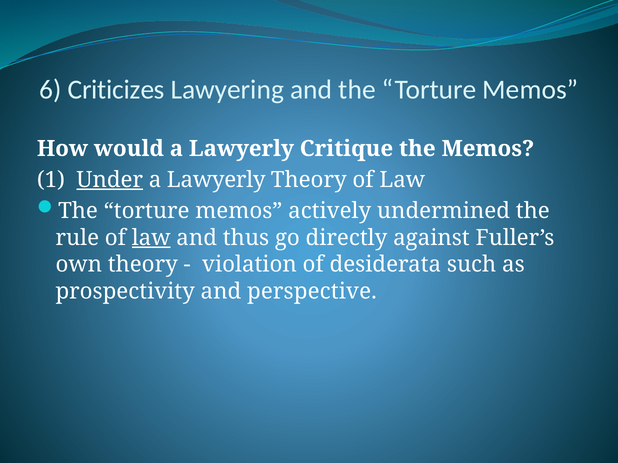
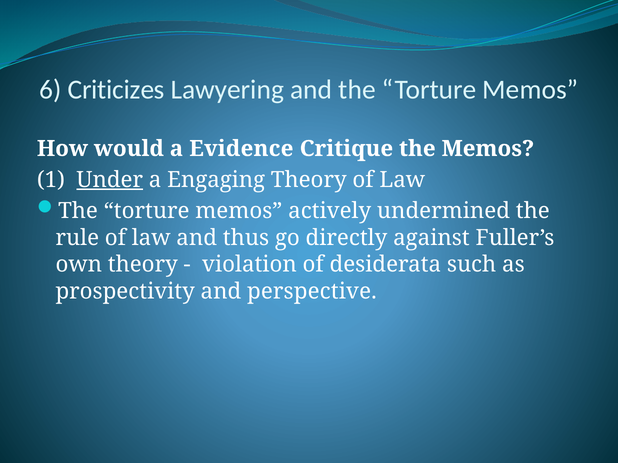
would a Lawyerly: Lawyerly -> Evidence (241, 149)
Lawyerly: Lawyerly -> Engaging (216, 180)
law underline: present -> none (151, 238)
